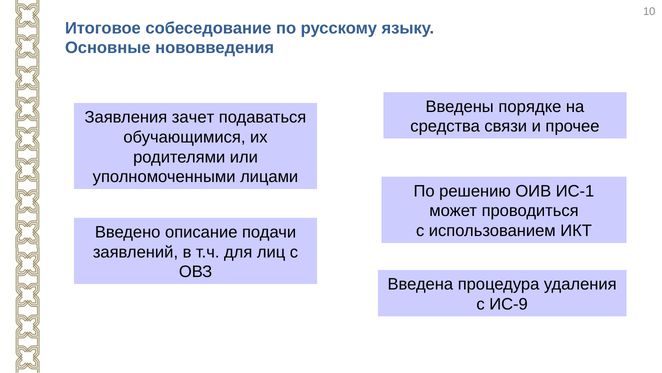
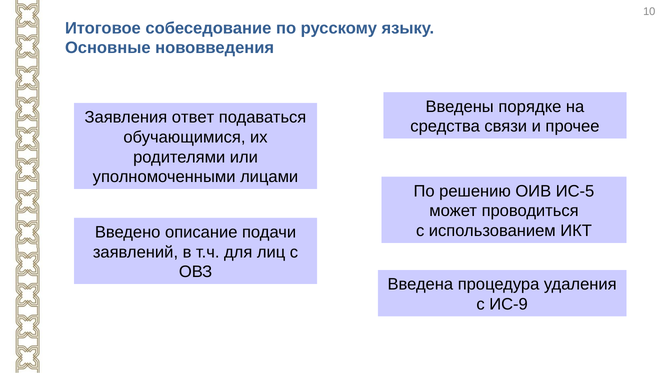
зачет: зачет -> ответ (193, 117)
ИС-1: ИС-1 -> ИС-5 (575, 191)
